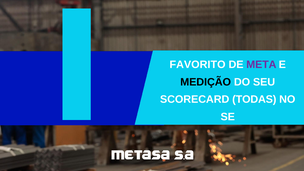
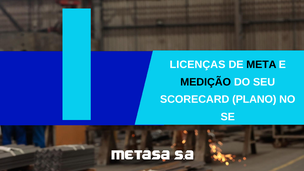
FAVORITO: FAVORITO -> LICENÇAS (197, 65)
META colour: purple -> black (261, 65)
TODAS: TODAS -> PLANO (254, 99)
